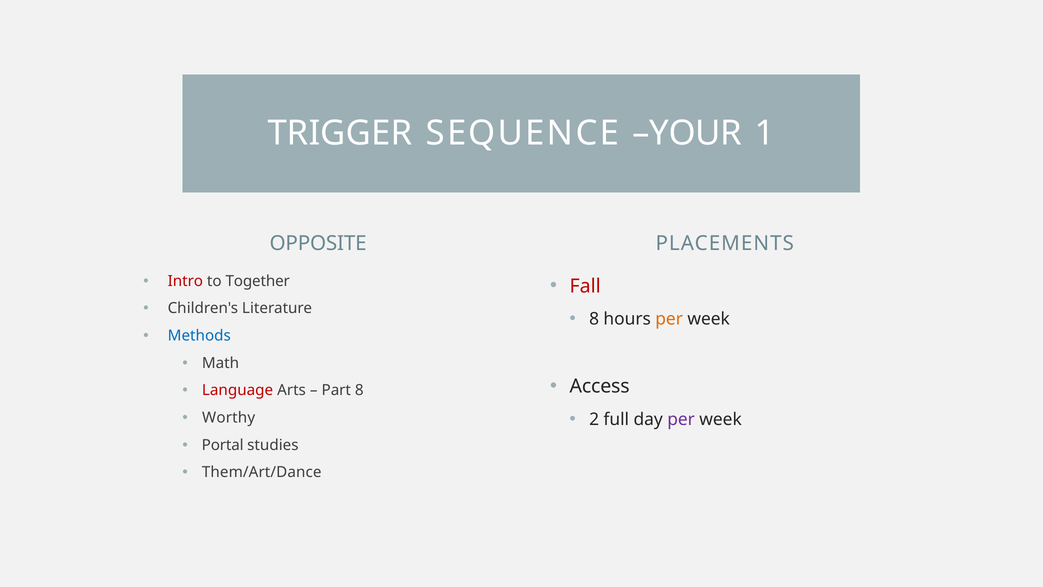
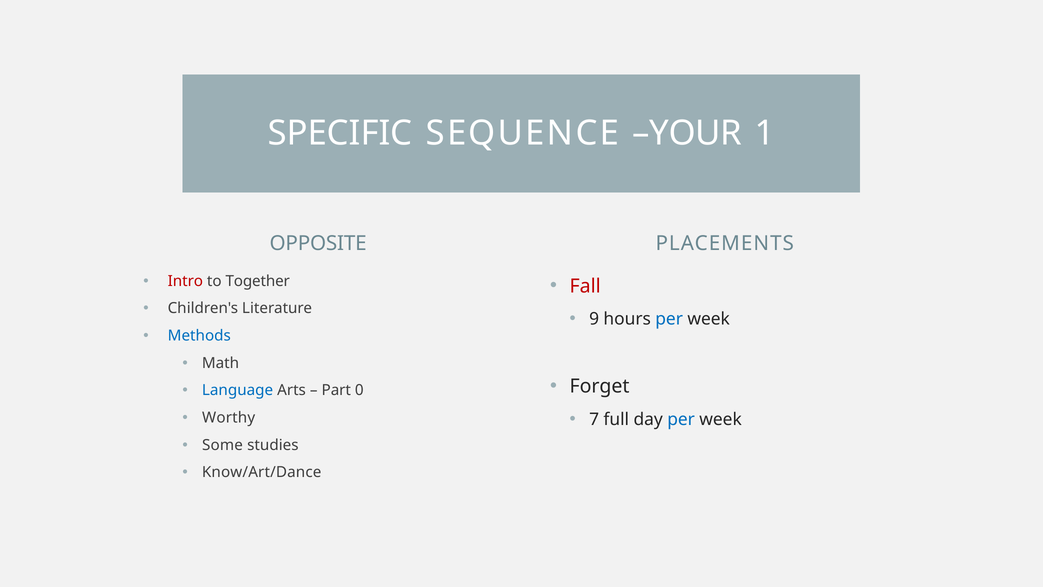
TRIGGER: TRIGGER -> SPECIFIC (340, 133)
8: 8 -> 9 (594, 319)
per colour: orange -> blue (669, 319)
Access: Access -> Forget (600, 386)
Language colour: red -> blue (238, 390)
Part 8: 8 -> 0 (359, 390)
2: 2 -> 7 (594, 419)
per colour: purple -> blue (681, 419)
Portal: Portal -> Some (223, 445)
Them/Art/Dance: Them/Art/Dance -> Know/Art/Dance (262, 472)
